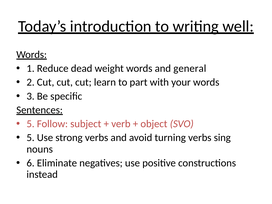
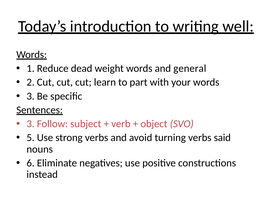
5: 5 -> 3 (31, 124)
sing: sing -> said (222, 138)
